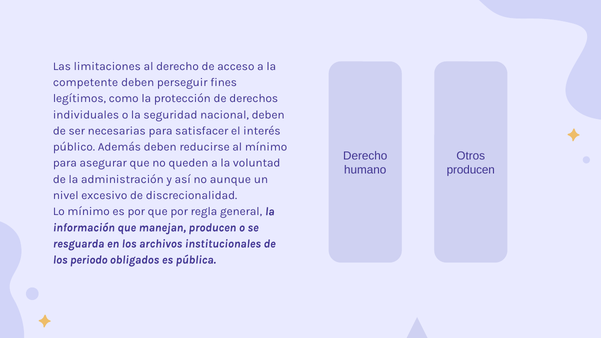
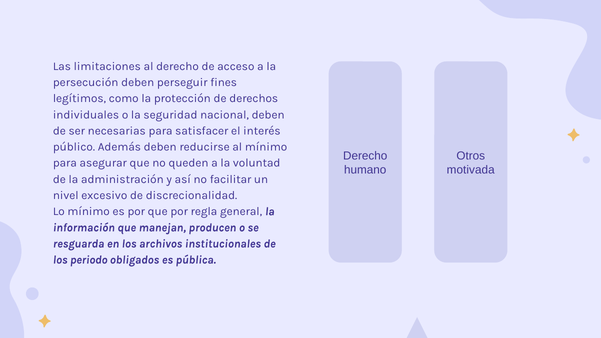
competente: competente -> persecución (86, 83)
producen: producen -> motivada (471, 170)
aunque: aunque -> facilitar (231, 179)
